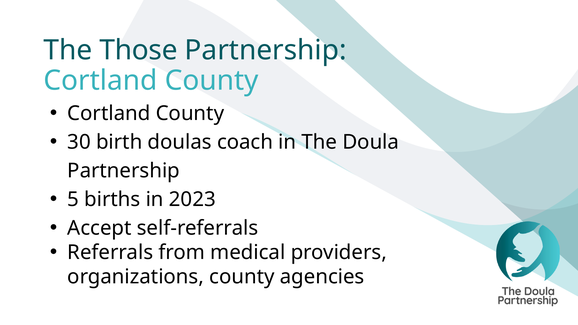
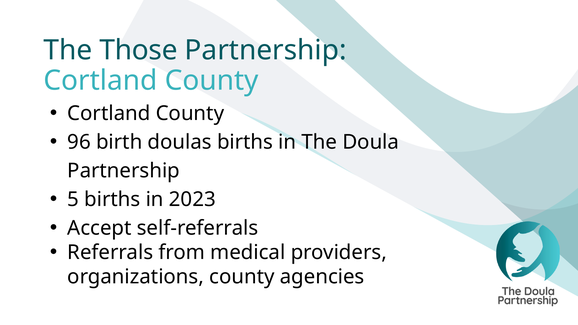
30: 30 -> 96 (79, 142)
doulas coach: coach -> births (245, 142)
